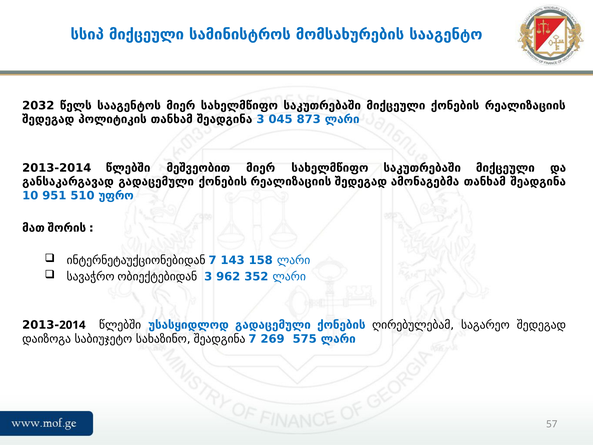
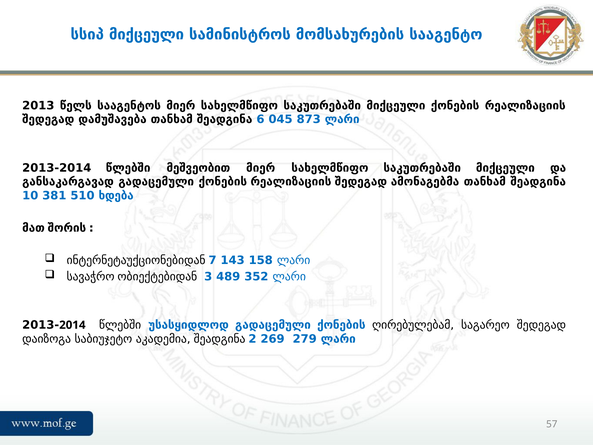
2032: 2032 -> 2013 (38, 106)
პოლიტიკის: პოლიტიკის -> დამუშავება (112, 119)
შეადგინა 3: 3 -> 6 (260, 119)
951: 951 -> 381 (54, 196)
უფრო: უფრო -> ხდება (116, 196)
962: 962 -> 489 (228, 276)
სახაზინო: სახაზინო -> აკადემია (163, 339)
შეადგინა 7: 7 -> 2 (252, 339)
575: 575 -> 279 (305, 339)
